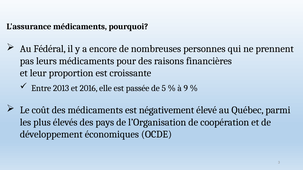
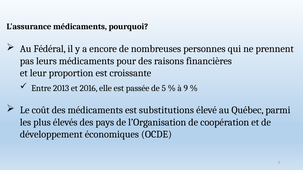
négativement: négativement -> substitutions (166, 110)
